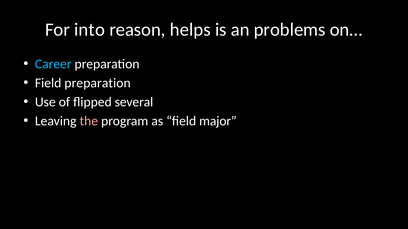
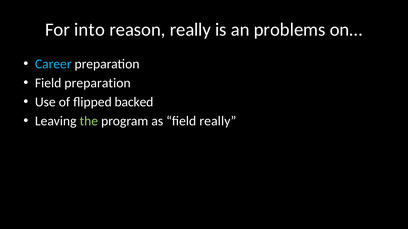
reason helps: helps -> really (190, 30)
several: several -> backed (134, 102)
the colour: pink -> light green (89, 121)
field major: major -> really (218, 121)
